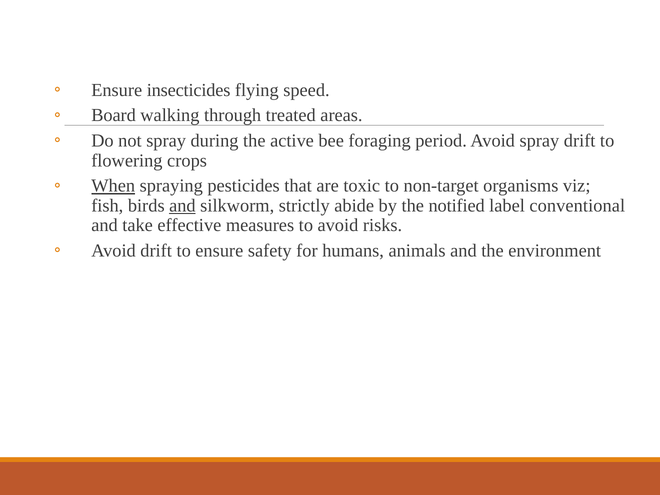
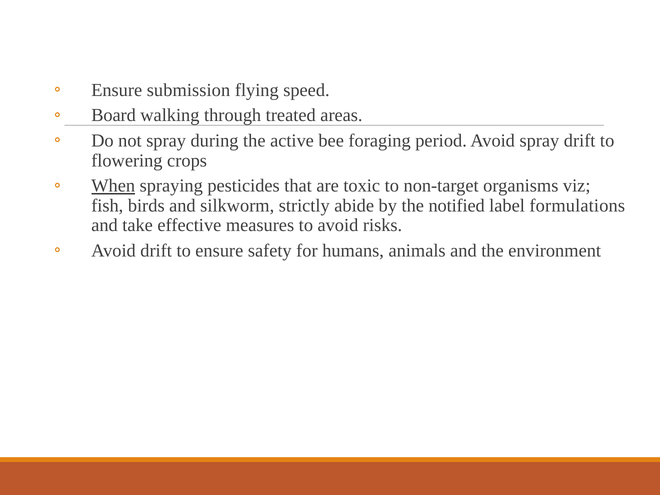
insecticides: insecticides -> submission (188, 90)
and underline: present -> none (182, 206)
conventional: conventional -> formulations (577, 206)
